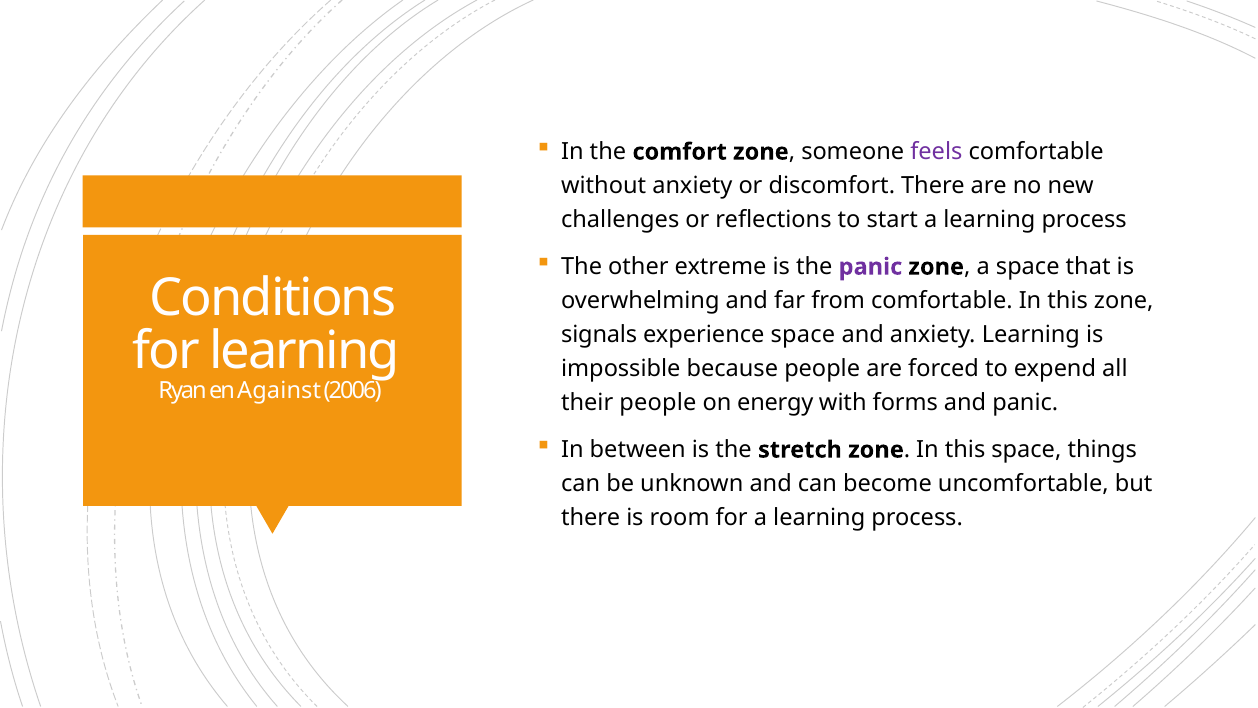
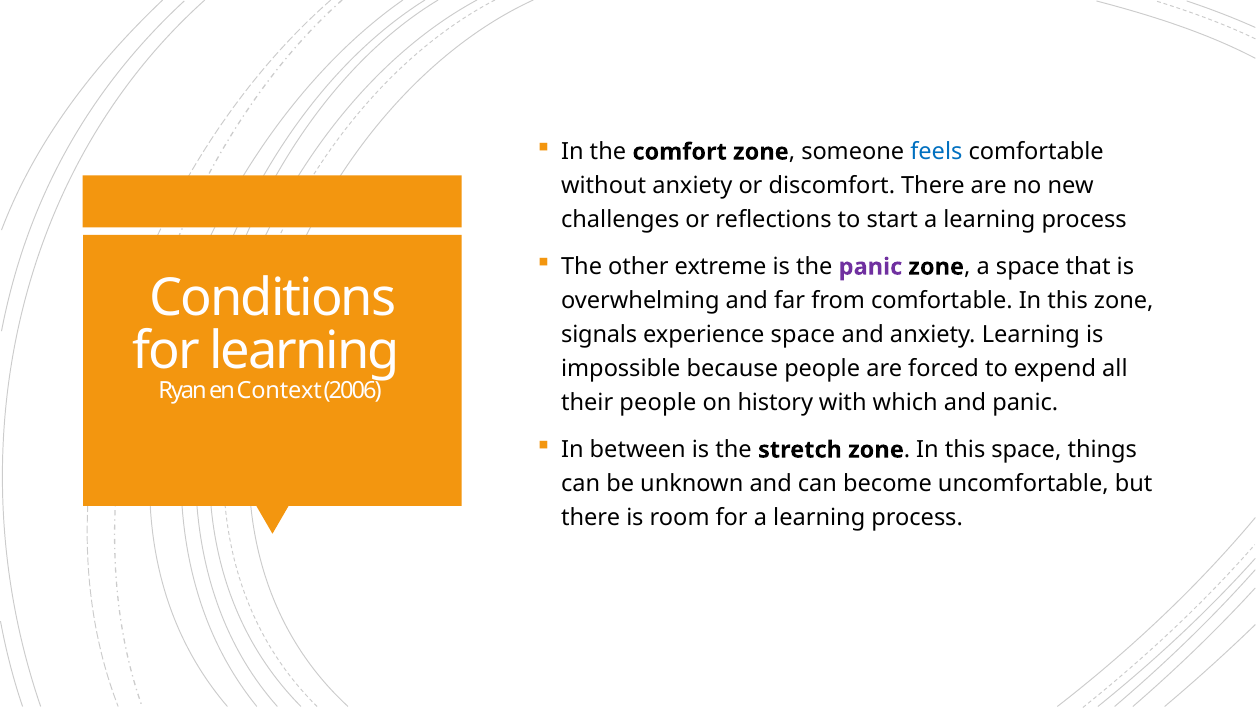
feels colour: purple -> blue (936, 152)
Against: Against -> Context (279, 391)
energy: energy -> history (775, 402)
forms: forms -> which (905, 402)
